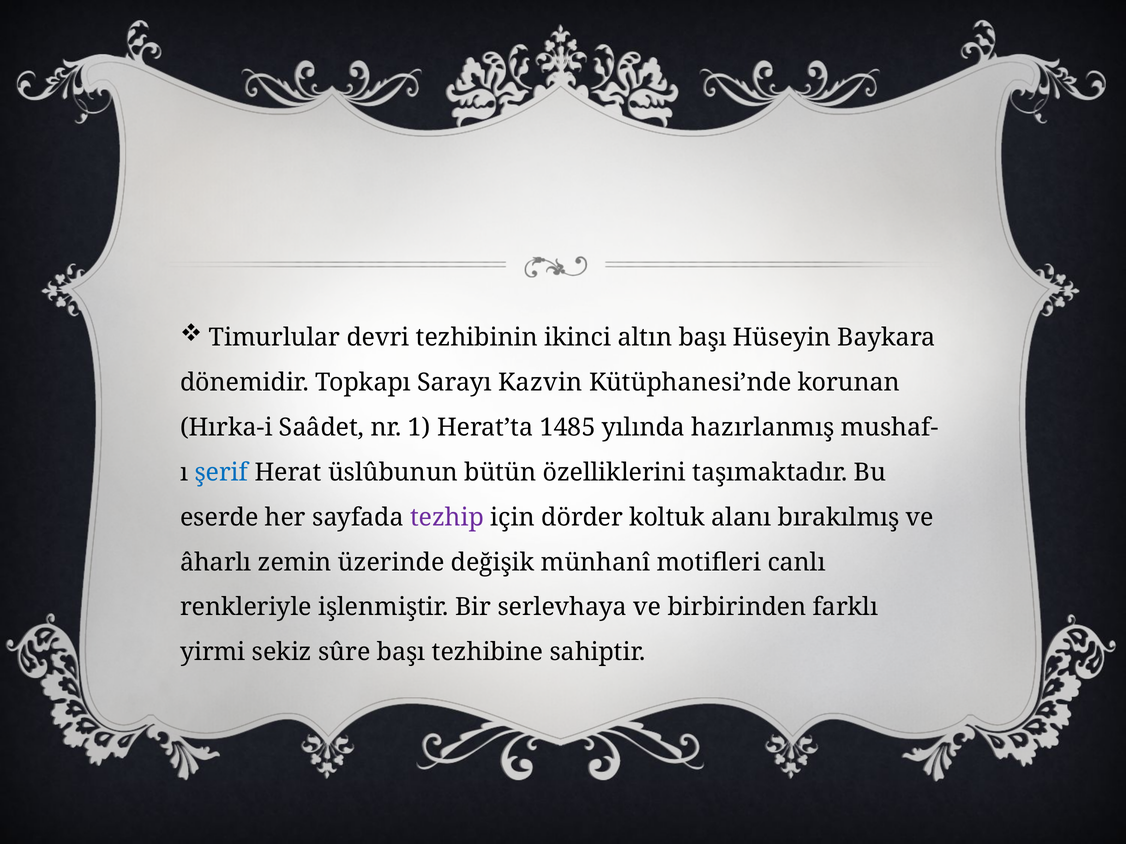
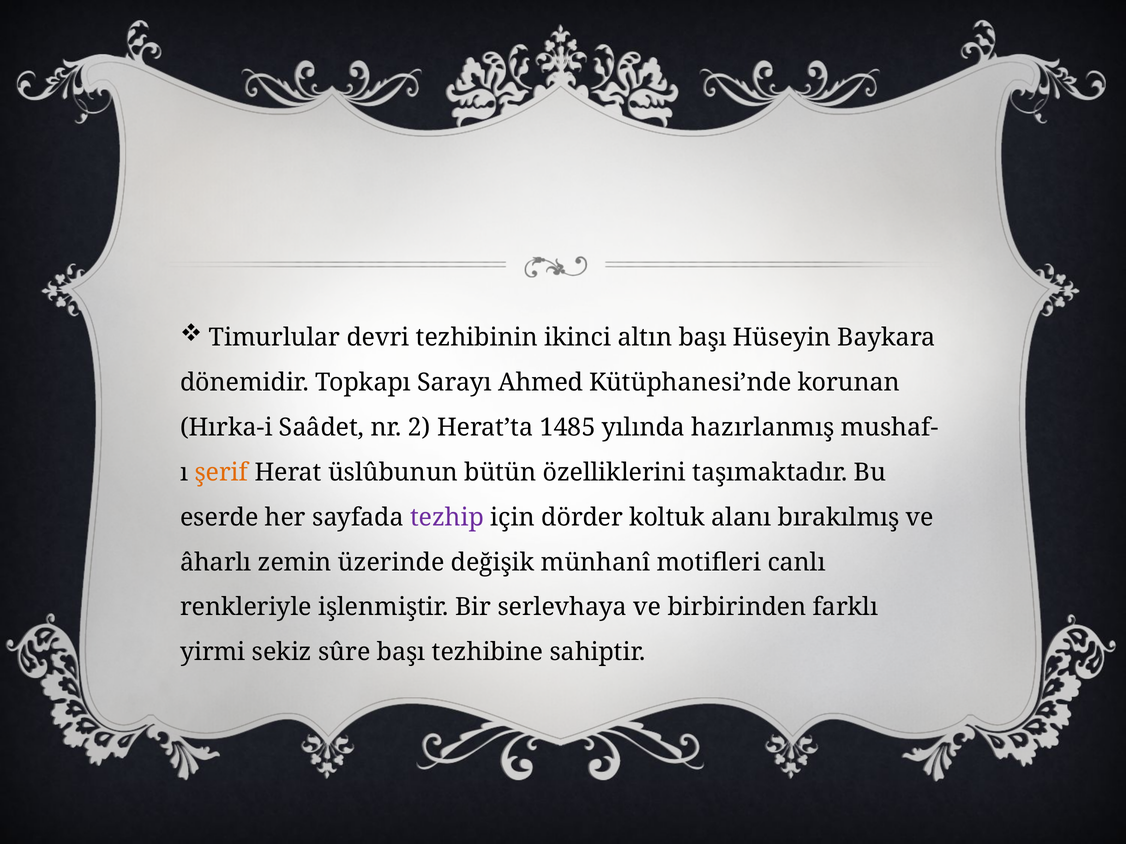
Kazvin: Kazvin -> Ahmed (541, 383)
1: 1 -> 2 (419, 428)
şerif colour: blue -> orange (221, 473)
